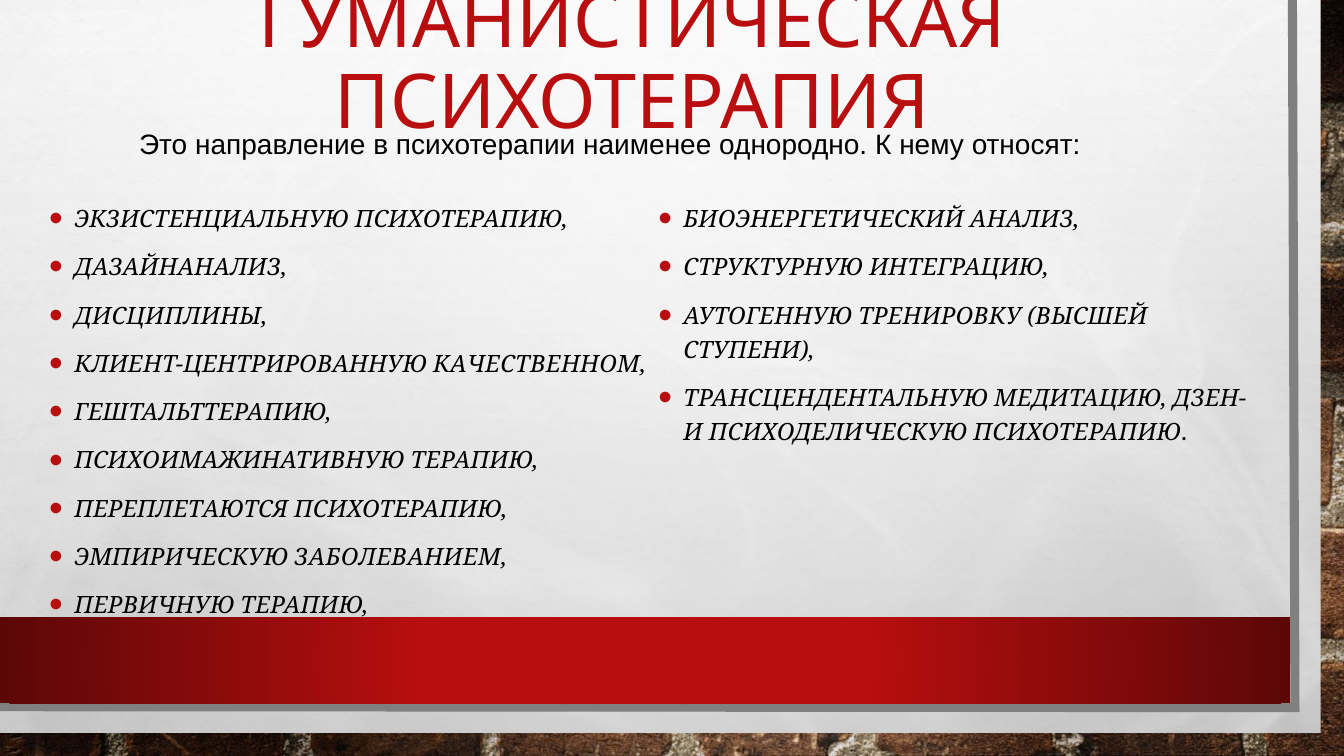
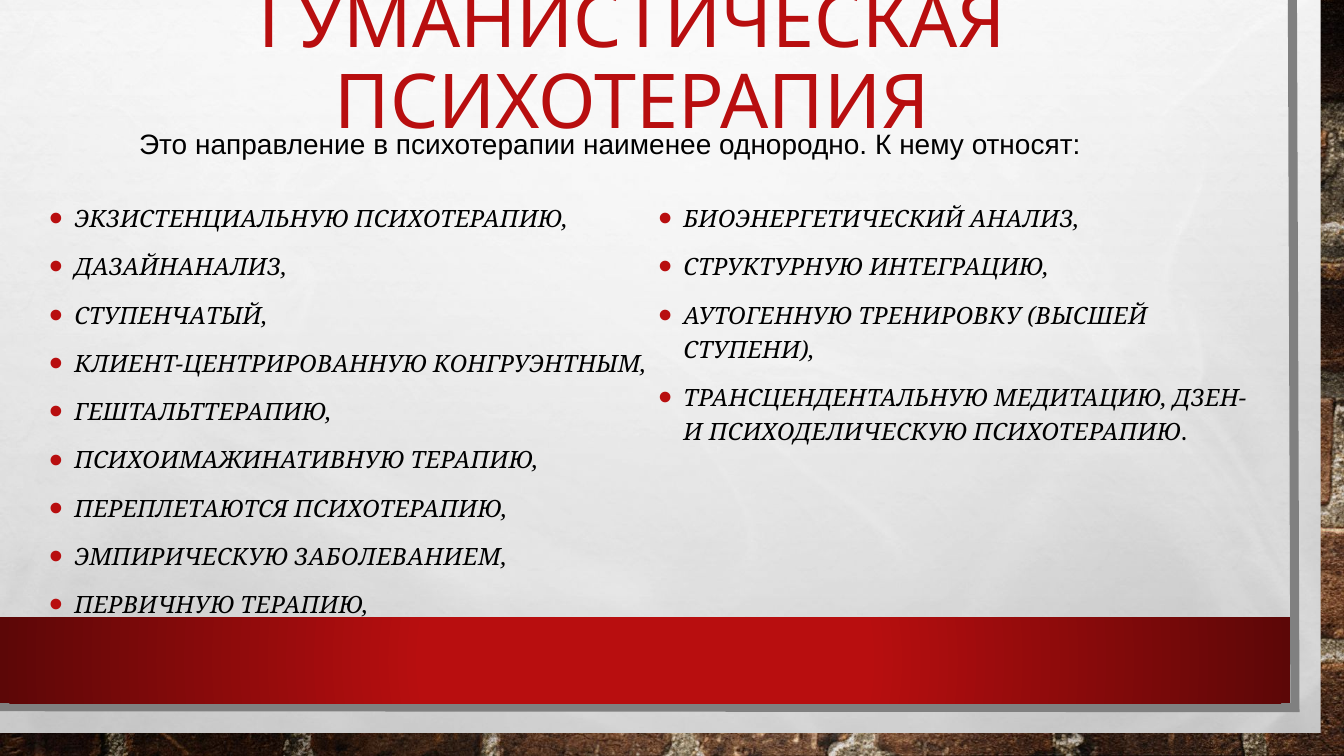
ДИСЦИПЛИНЫ: ДИСЦИПЛИНЫ -> СТУПЕНЧАТЫЙ (171, 316)
КАЧЕСТВЕННОМ: КАЧЕСТВЕННОМ -> КОНГРУЭНТНЫМ (540, 365)
